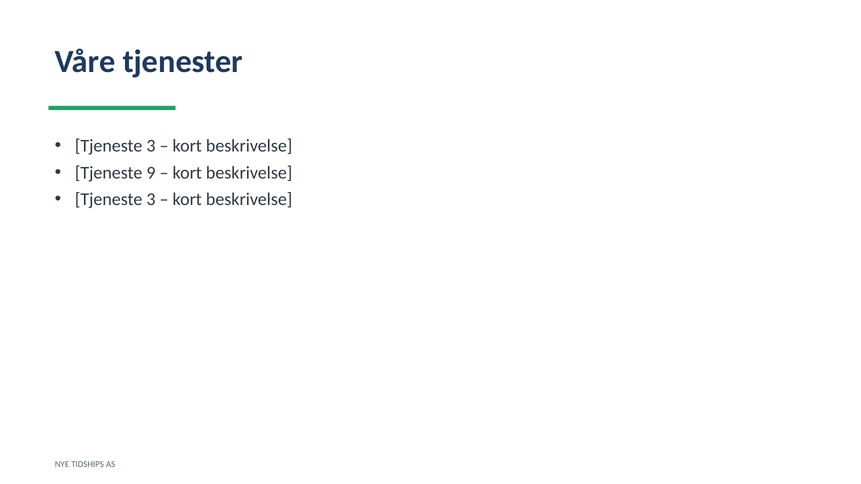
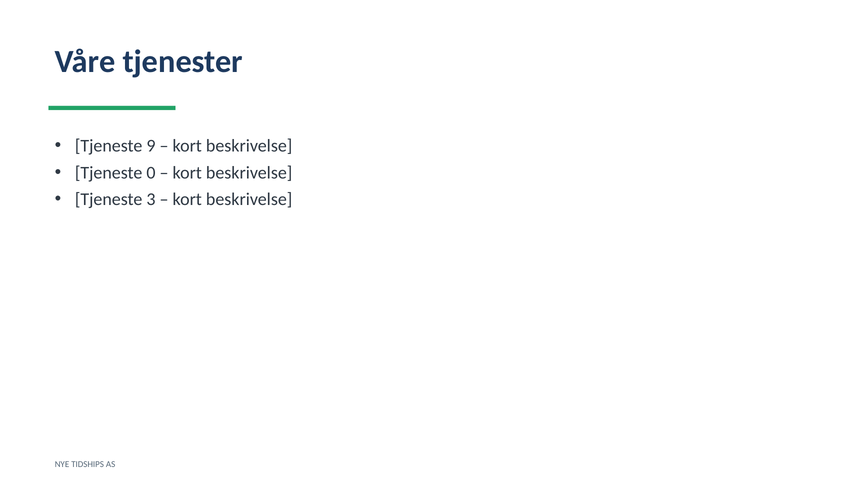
3: 3 -> 9 (151, 146)
9: 9 -> 0 (151, 173)
